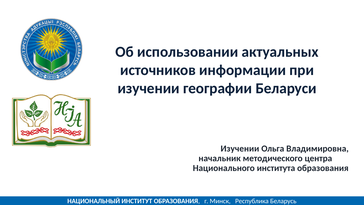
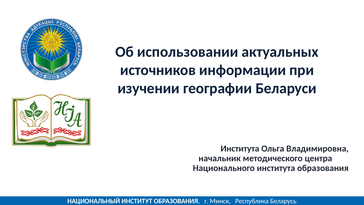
Изучении: Изучении -> Института (240, 148)
